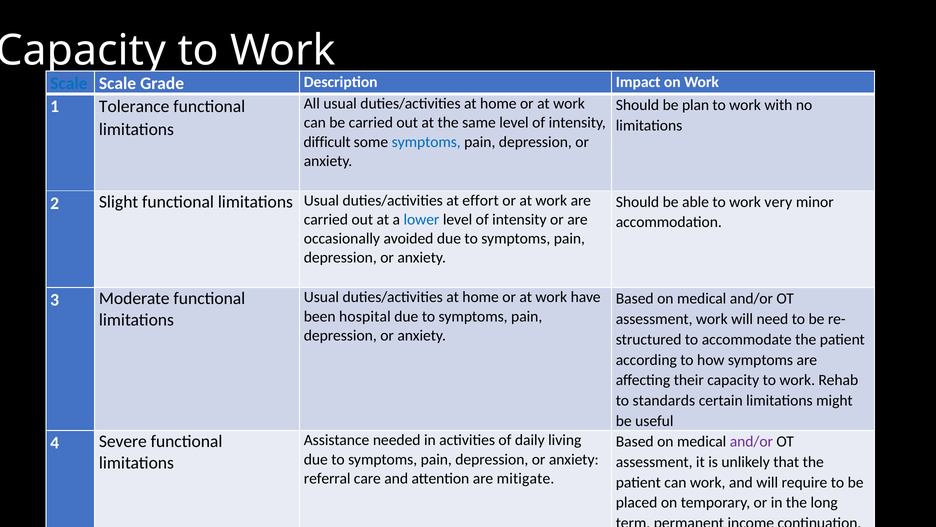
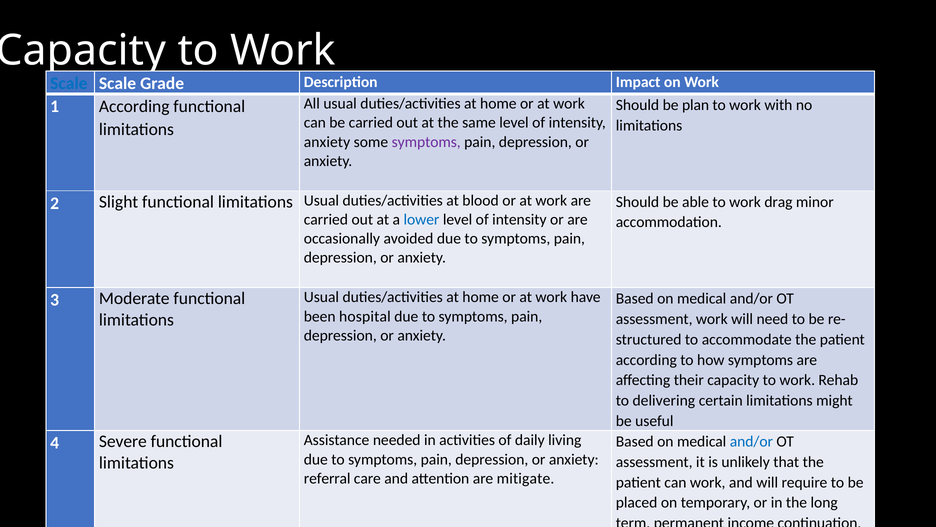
1 Tolerance: Tolerance -> According (134, 106)
difficult: difficult -> anxiety (327, 142)
symptoms colour: blue -> purple (426, 142)
very: very -> drag (778, 202)
effort: effort -> blood (481, 200)
standards: standards -> delivering (664, 400)
and/or colour: purple -> blue (751, 441)
